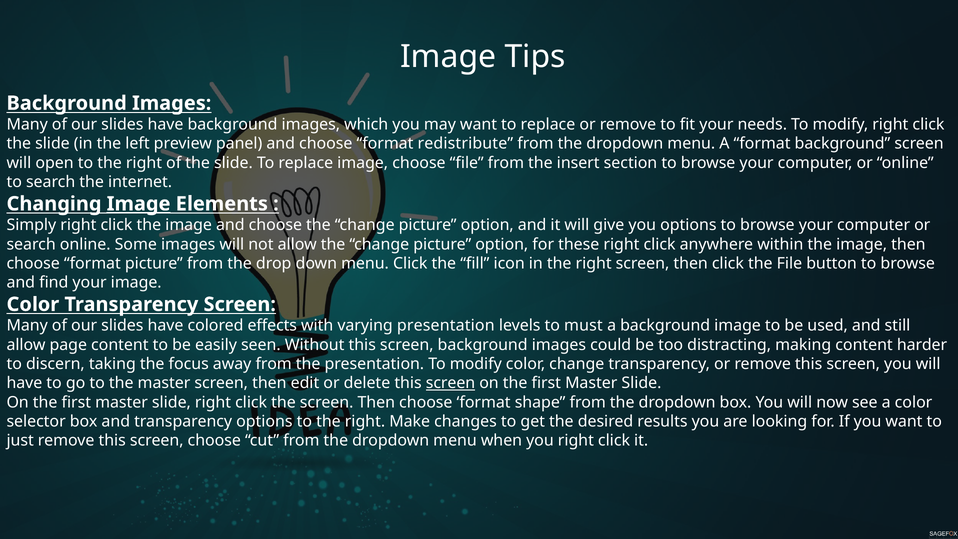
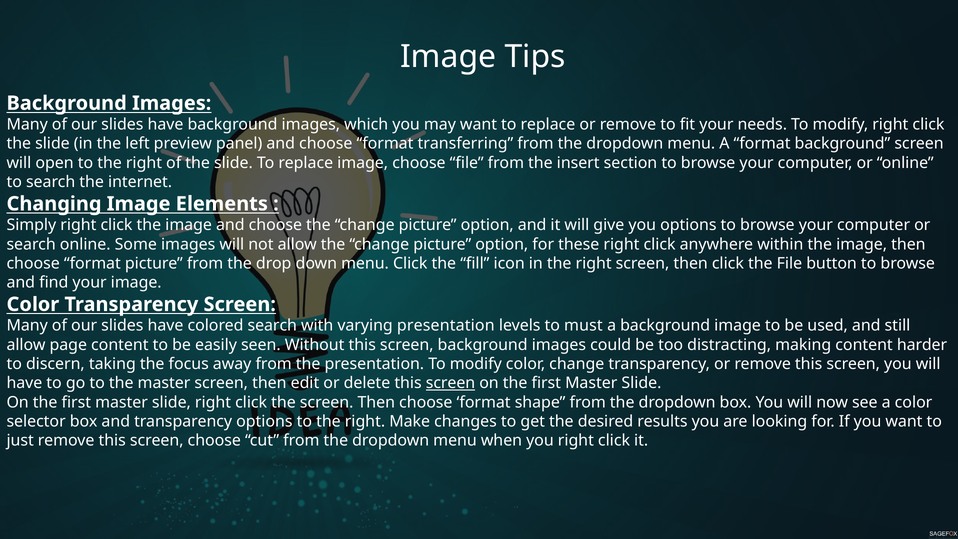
redistribute: redistribute -> transferring (465, 144)
Image underline: present -> none (139, 204)
colored effects: effects -> search (272, 326)
